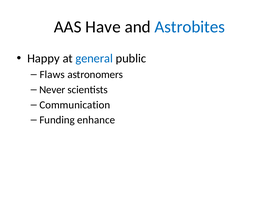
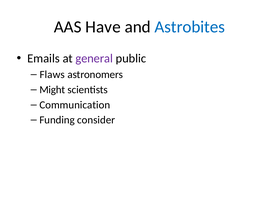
Happy: Happy -> Emails (43, 59)
general colour: blue -> purple (94, 59)
Never: Never -> Might (52, 90)
enhance: enhance -> consider (96, 120)
